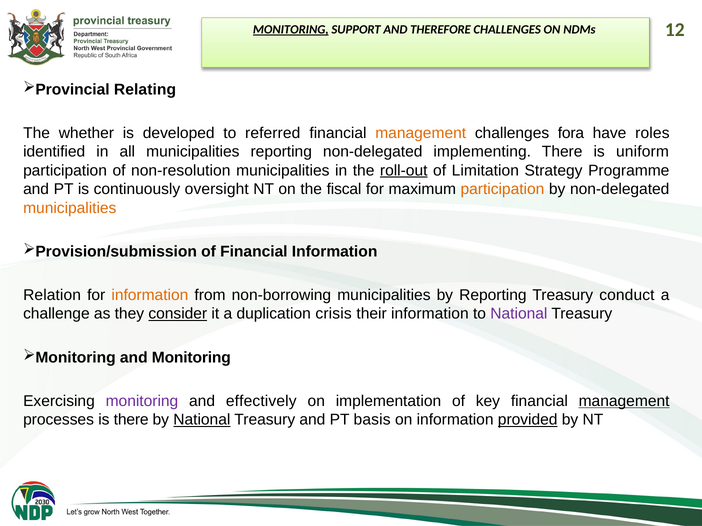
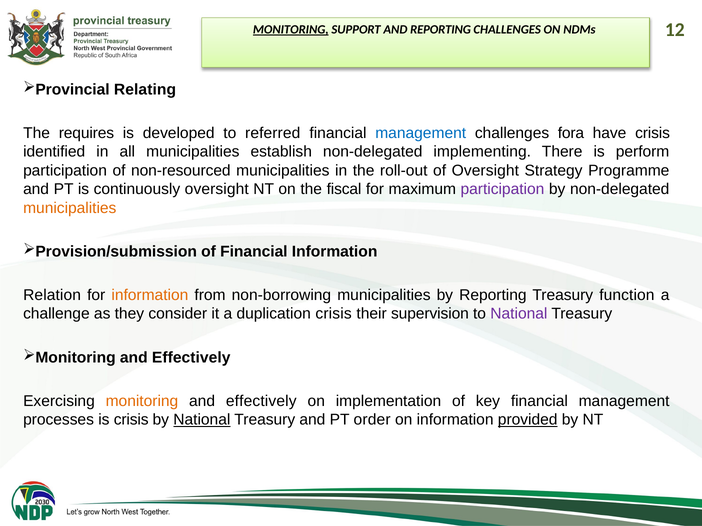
AND THEREFORE: THEREFORE -> REPORTING (440, 30)
whether: whether -> requires (86, 133)
management colour: orange -> blue (421, 133)
have roles: roles -> crisis (653, 133)
municipalities reporting: reporting -> establish (281, 152)
uniform: uniform -> perform (643, 152)
non-resolution: non-resolution -> non-resourced (181, 171)
roll-out underline: present -> none (404, 171)
of Limitation: Limitation -> Oversight (485, 171)
participation colour: orange -> purple (502, 189)
conduct: conduct -> function (627, 295)
consider underline: present -> none (178, 314)
their information: information -> supervision (430, 314)
Monitoring: Monitoring -> Effectively (191, 358)
monitoring colour: purple -> orange (142, 401)
management underline: present -> none (624, 401)
is there: there -> crisis (131, 420)
basis: basis -> order (372, 420)
